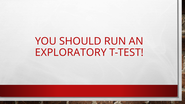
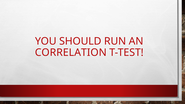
EXPLORATORY: EXPLORATORY -> CORRELATION (71, 52)
